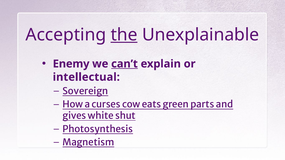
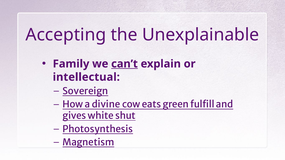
the underline: present -> none (124, 35)
Enemy: Enemy -> Family (71, 64)
curses: curses -> divine (106, 105)
parts: parts -> fulfill (202, 105)
